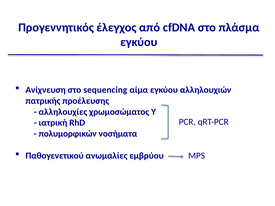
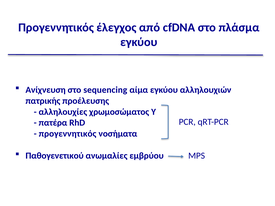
ιατρική: ιατρική -> πατέρα (53, 123)
πολυμορφικών: πολυμορφικών -> προγεννητικός (68, 134)
